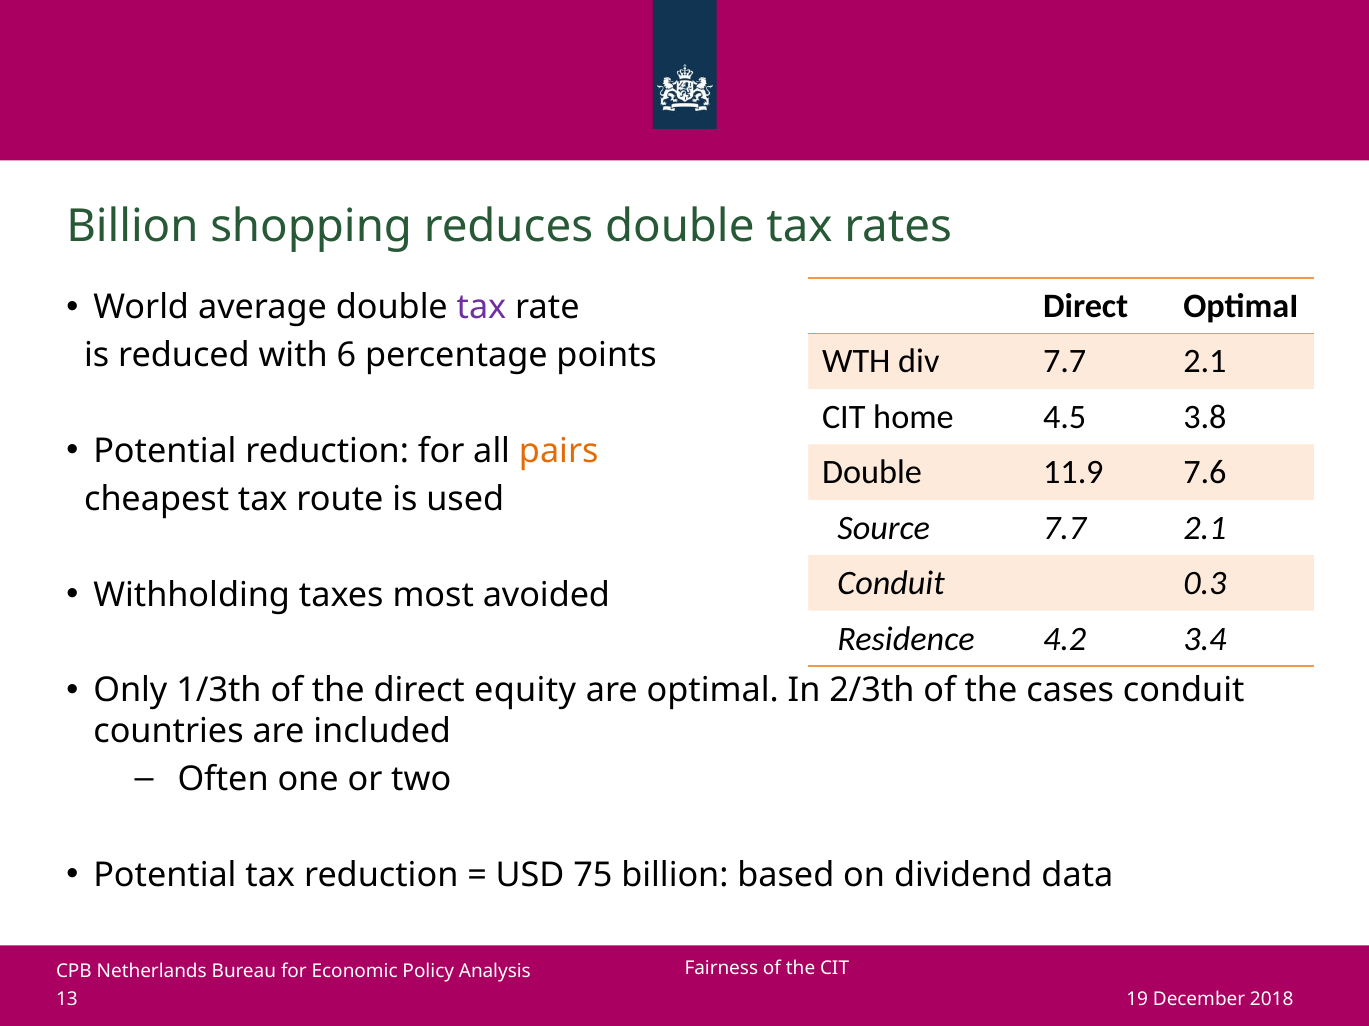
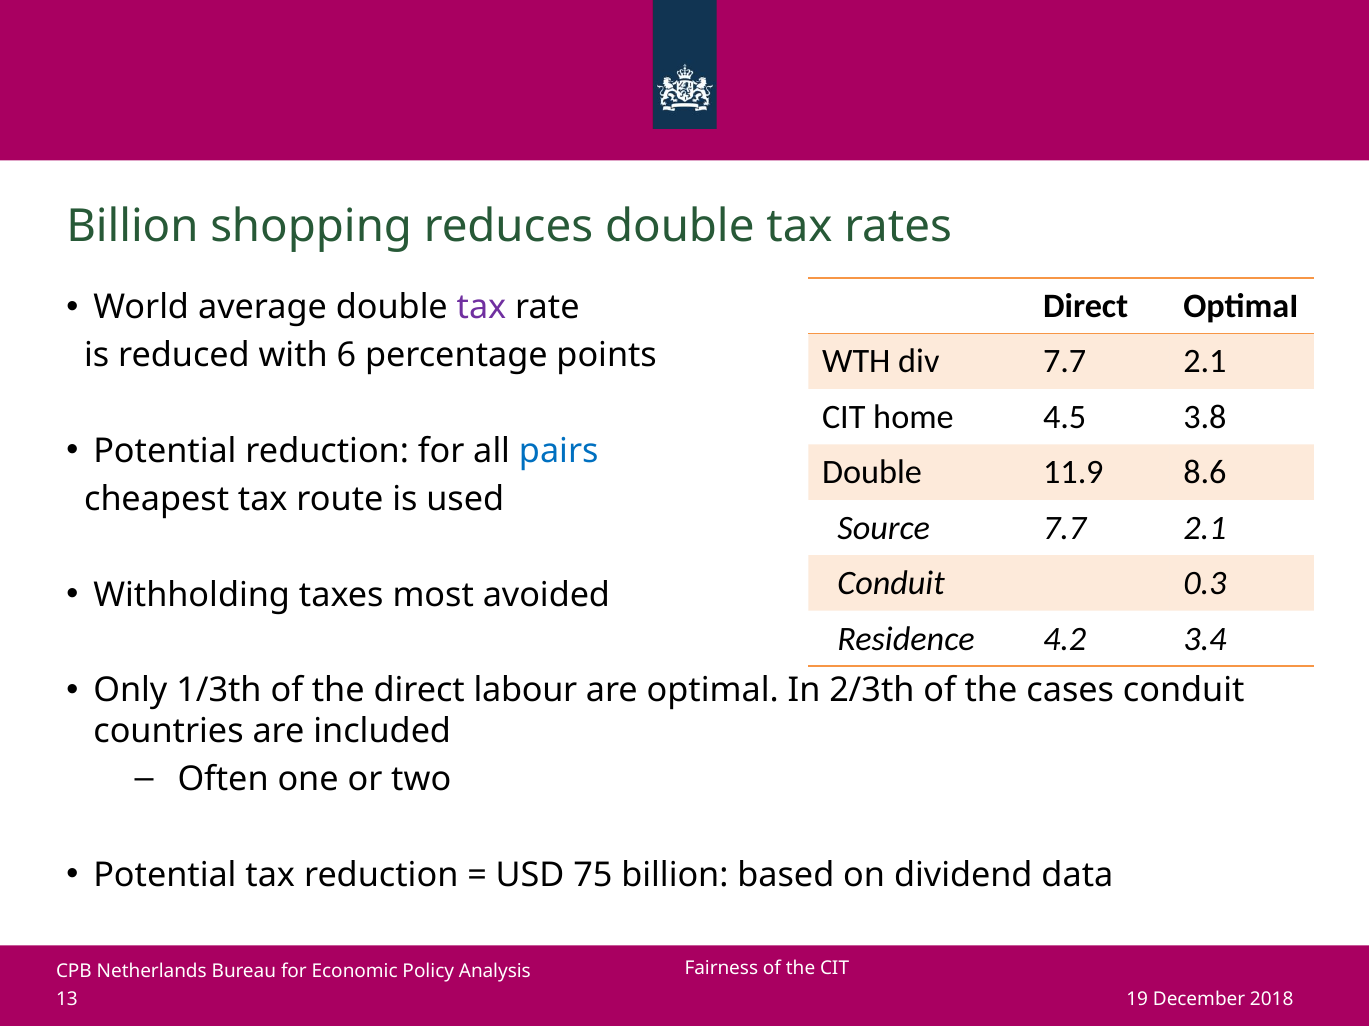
pairs colour: orange -> blue (559, 452)
7.6: 7.6 -> 8.6 (1205, 473)
equity: equity -> labour (525, 691)
